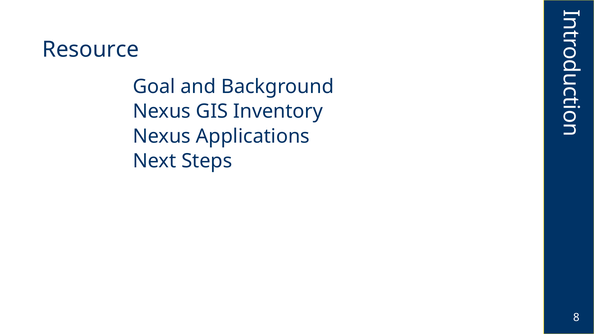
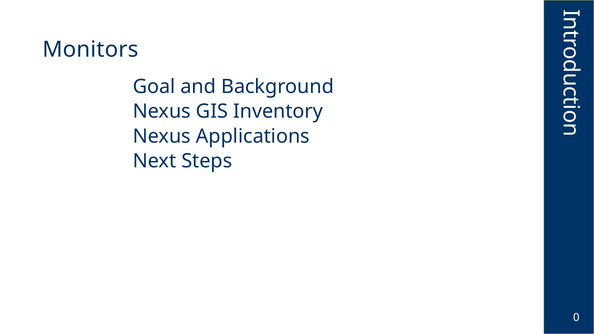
Resource: Resource -> Monitors (91, 50)
8: 8 -> 0 (576, 318)
